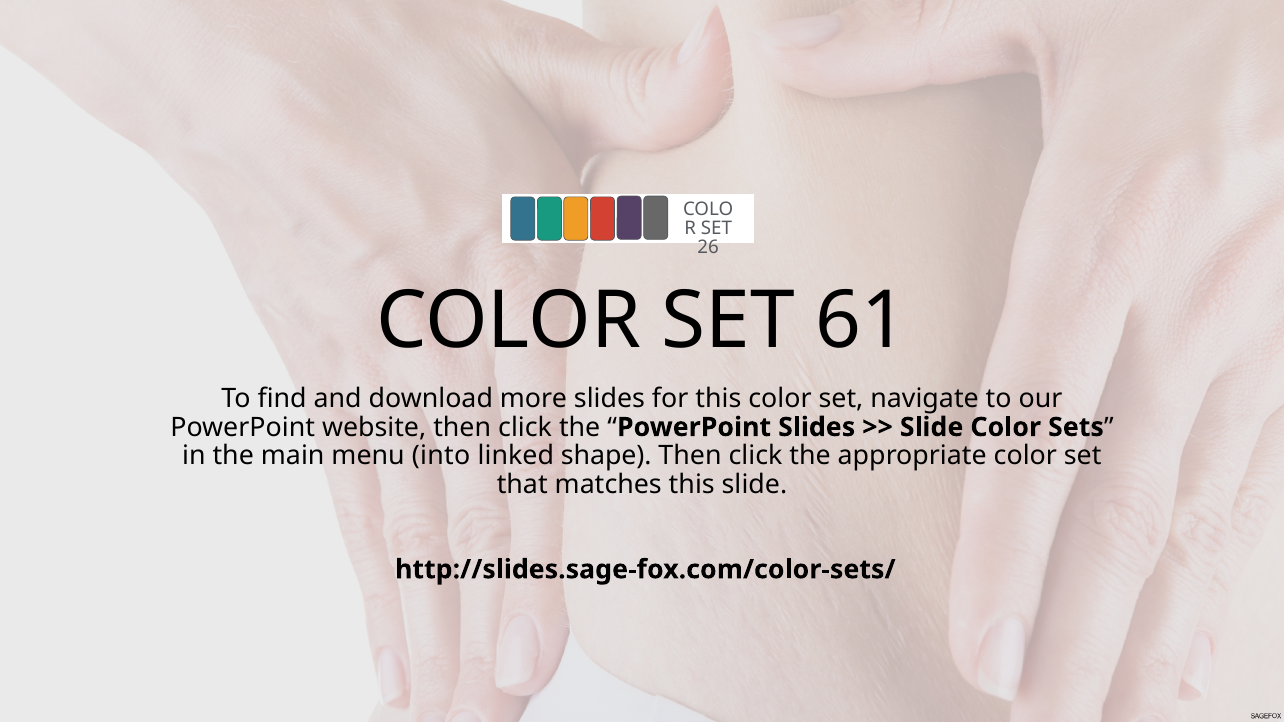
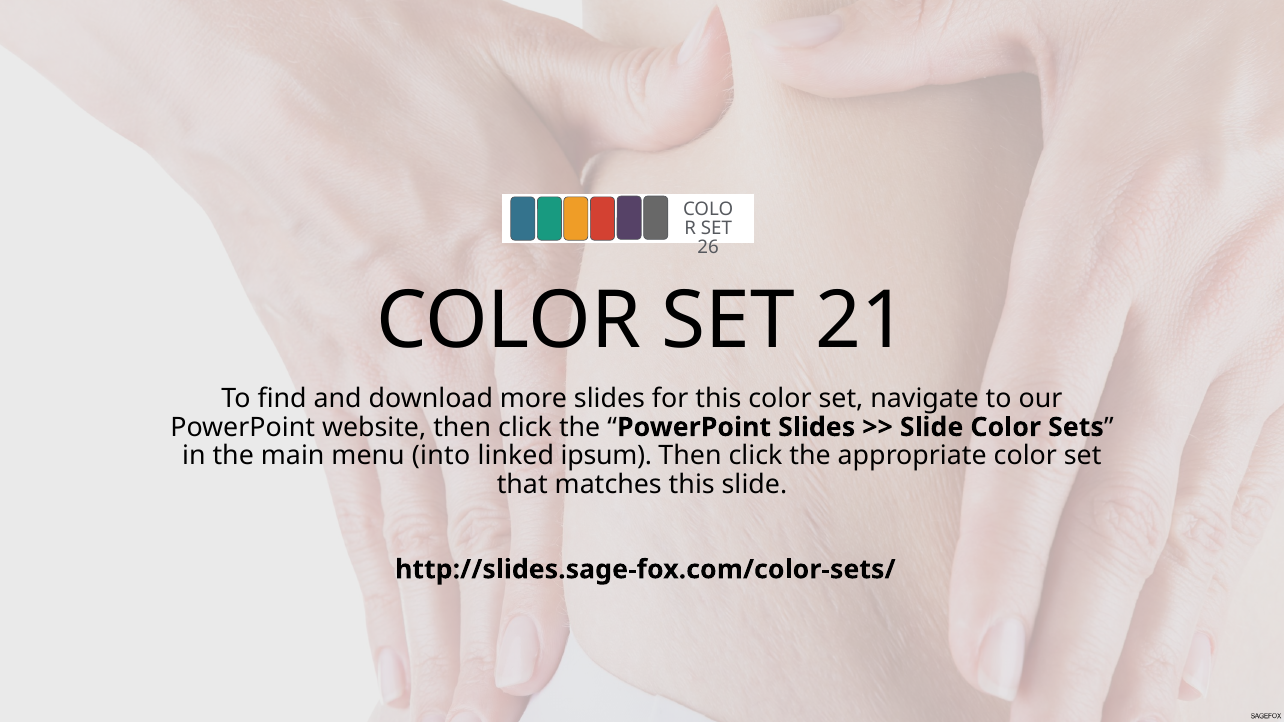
61: 61 -> 21 (862, 321)
shape: shape -> ipsum (606, 456)
